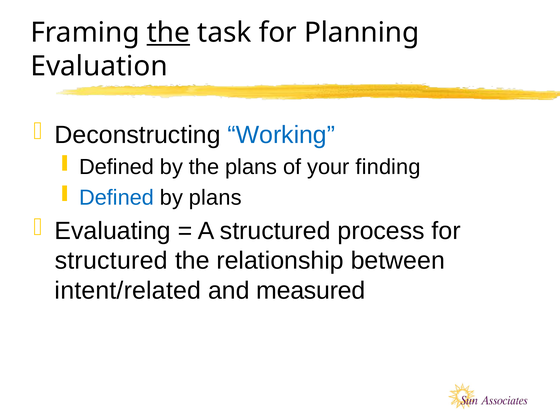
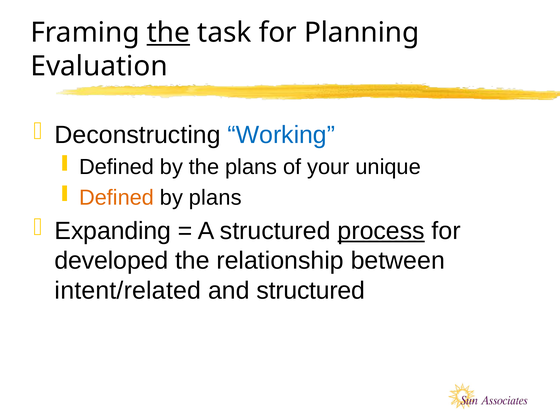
finding: finding -> unique (388, 167)
Defined colour: blue -> orange (117, 198)
Evaluating: Evaluating -> Expanding (113, 231)
process underline: none -> present (381, 231)
structured: structured -> developed (111, 261)
and measured: measured -> structured (311, 291)
